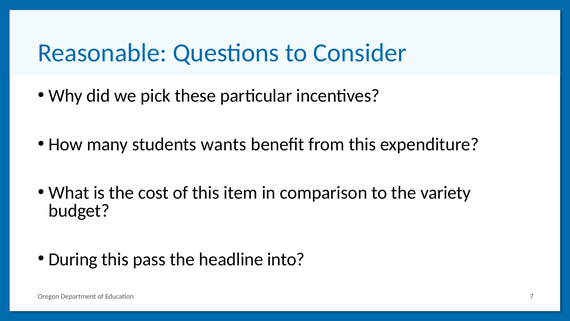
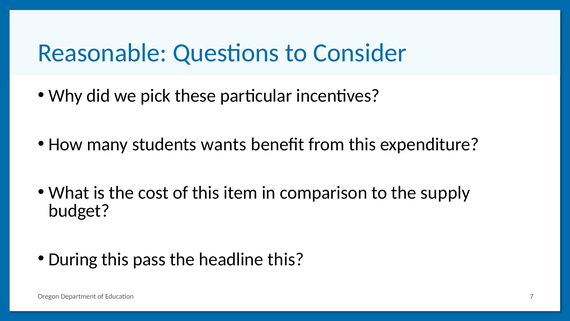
variety: variety -> supply (445, 193)
headline into: into -> this (286, 259)
